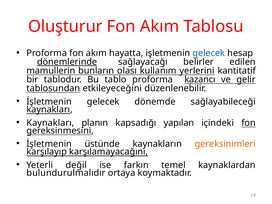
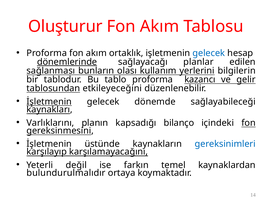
hayatta: hayatta -> ortaklık (126, 53)
belirler: belirler -> planlar (199, 62)
mamullerin: mamullerin -> sağlanması (51, 71)
kantitatif: kantitatif -> bilgilerin (237, 71)
İşletmenin underline: none -> present (49, 102)
Kaynakları: Kaynakları -> Varlıklarını (50, 123)
yapılan: yapılan -> bilanço (179, 123)
gereksinimleri colour: orange -> blue (225, 144)
